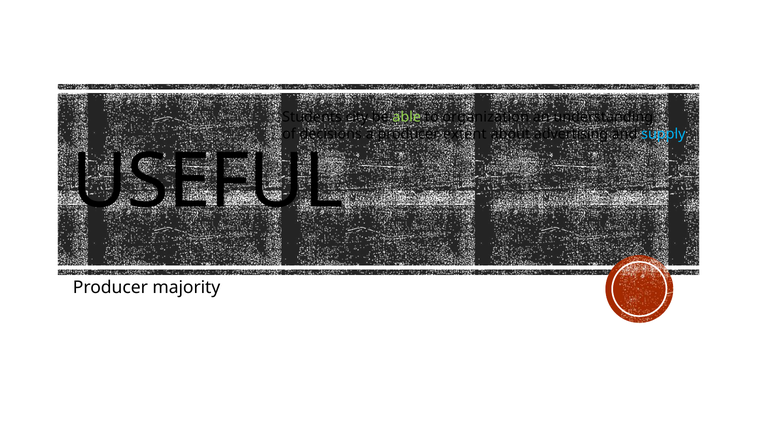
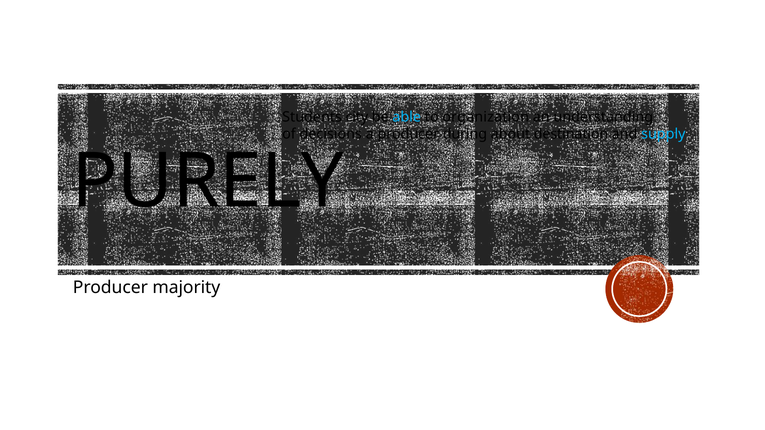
able colour: light green -> light blue (407, 117)
extent: extent -> during (465, 134)
advertising: advertising -> destination (571, 134)
USEFUL: USEFUL -> PURELY (208, 182)
